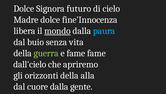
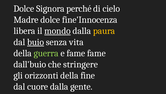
futuro: futuro -> perché (79, 9)
paura colour: light blue -> yellow (104, 31)
buio underline: none -> present (36, 42)
dall'cielo: dall'cielo -> dall'buio (30, 64)
apriremo: apriremo -> stringere (81, 64)
alla: alla -> fine (88, 75)
